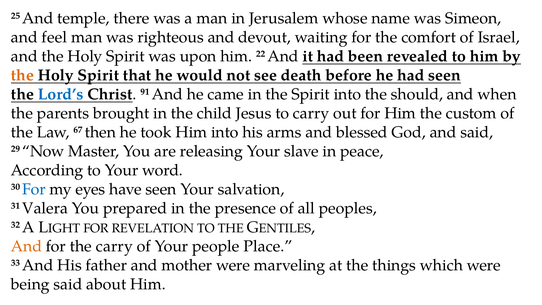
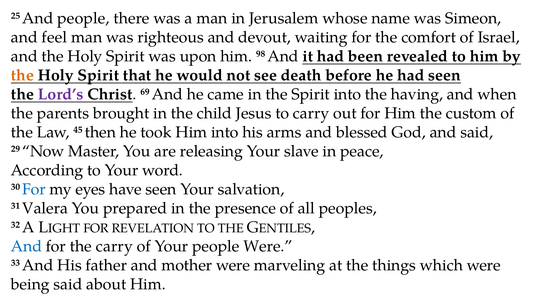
And temple: temple -> people (83, 18)
22: 22 -> 98 (261, 54)
Lord’s colour: blue -> purple (61, 94)
91: 91 -> 69 (145, 92)
should: should -> having (417, 94)
67: 67 -> 45 (78, 130)
And colour: orange -> blue (26, 246)
people Place: Place -> Were (268, 246)
